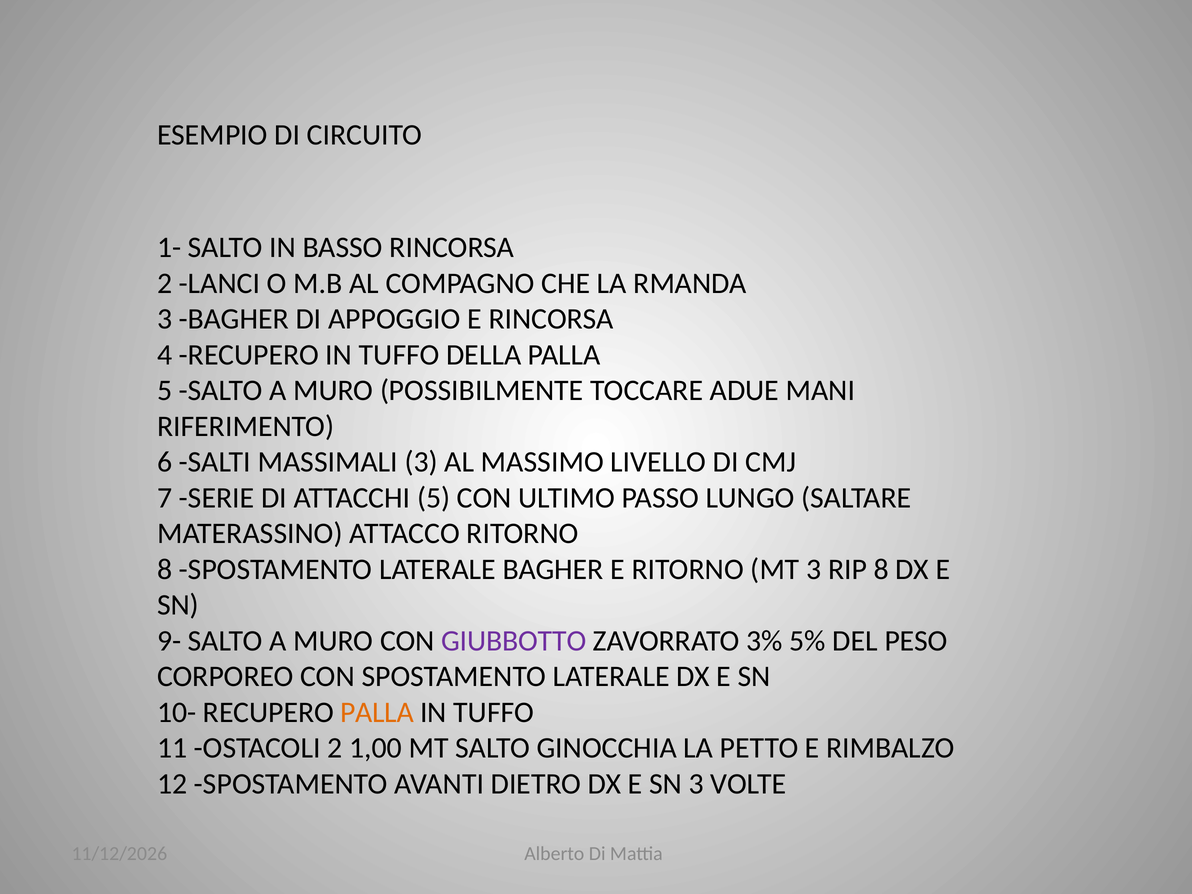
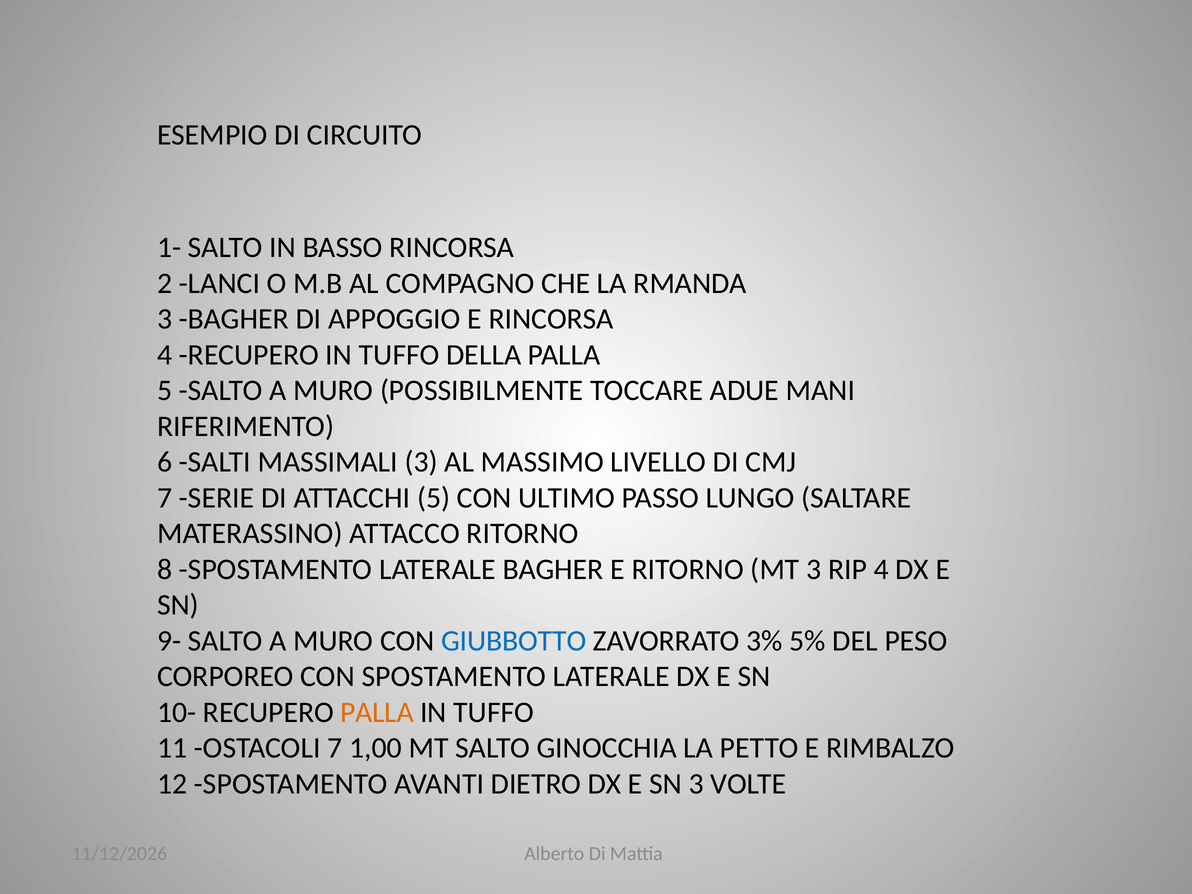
RIP 8: 8 -> 4 (881, 569)
GIUBBOTTO colour: purple -> blue (514, 641)
OSTACOLI 2: 2 -> 7 (335, 748)
